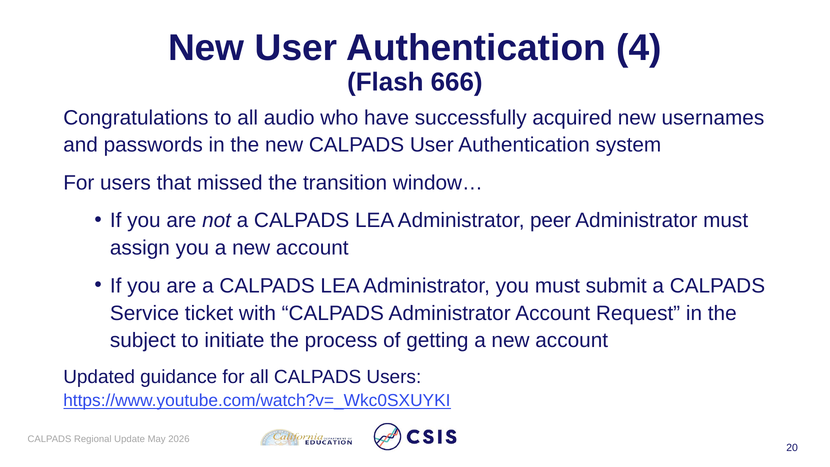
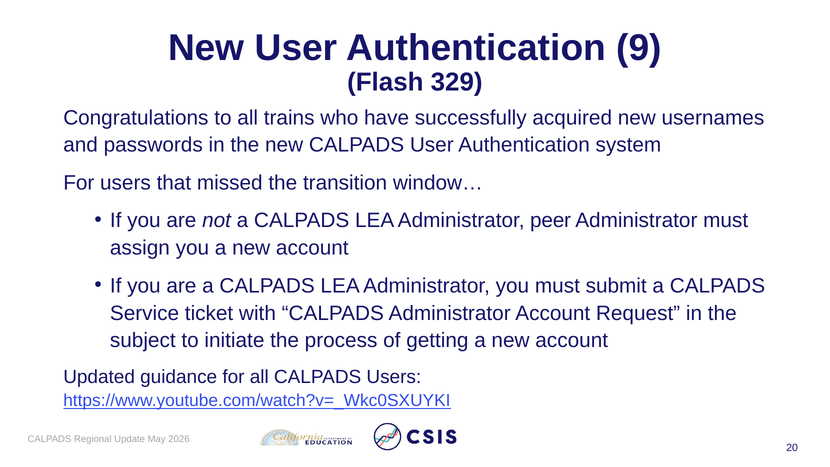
4: 4 -> 9 (639, 48)
666: 666 -> 329 (457, 82)
audio: audio -> trains (289, 118)
